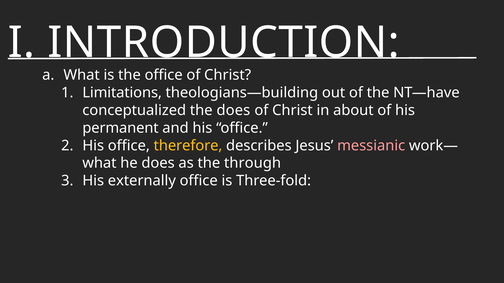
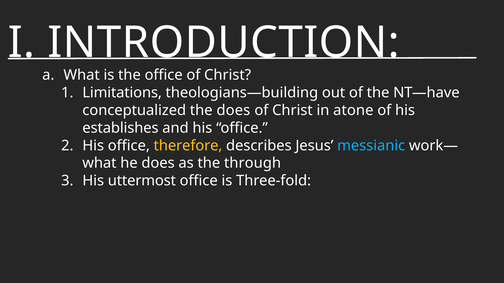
about: about -> atone (353, 110)
permanent: permanent -> establishes (120, 128)
messianic colour: pink -> light blue (371, 146)
externally: externally -> uttermost (142, 181)
